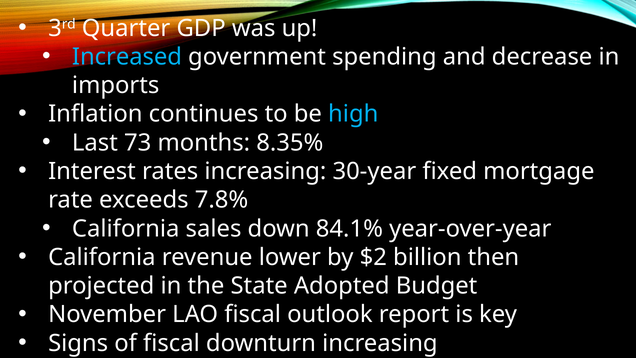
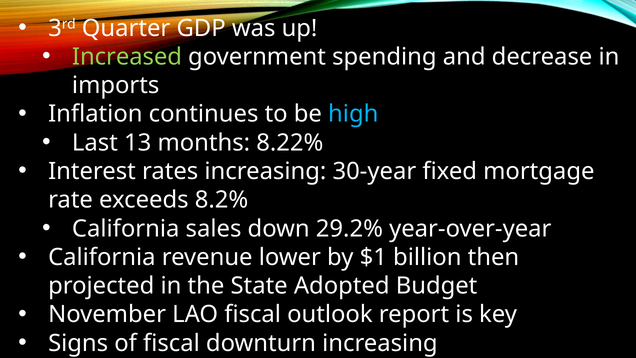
Increased colour: light blue -> light green (127, 57)
73: 73 -> 13 (138, 143)
8.35%: 8.35% -> 8.22% (290, 143)
7.8%: 7.8% -> 8.2% (222, 200)
84.1%: 84.1% -> 29.2% (349, 228)
$2: $2 -> $1 (373, 257)
